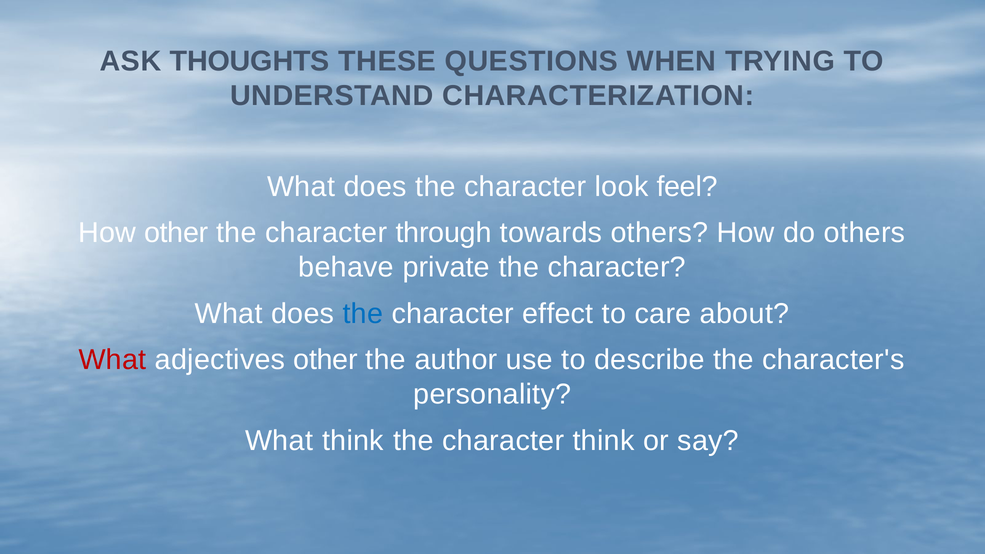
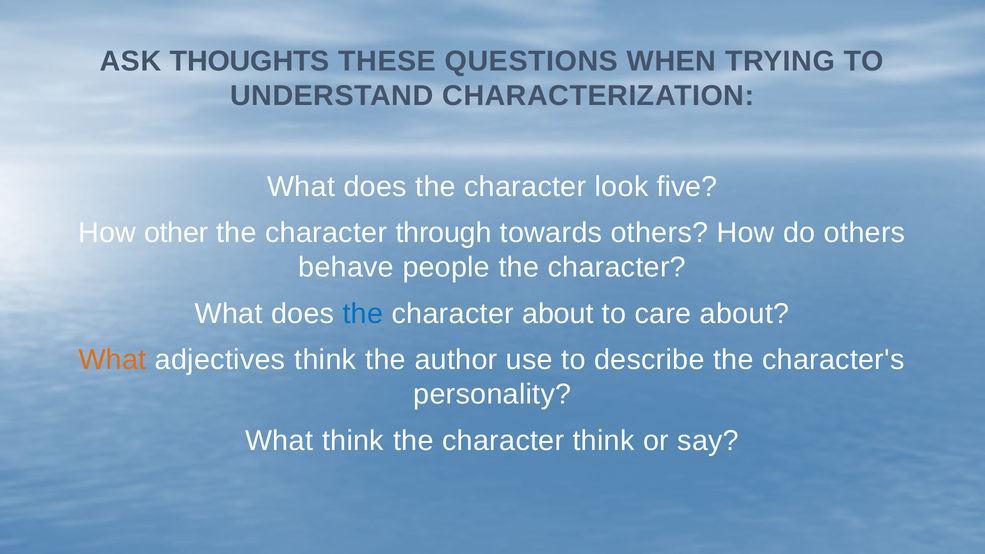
feel: feel -> five (687, 187)
private: private -> people (446, 267)
character effect: effect -> about (558, 314)
What colour: red -> orange (112, 360)
adjectives other: other -> think (325, 360)
